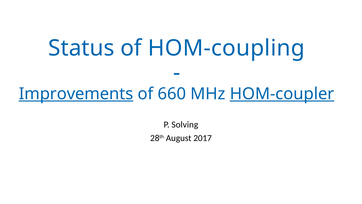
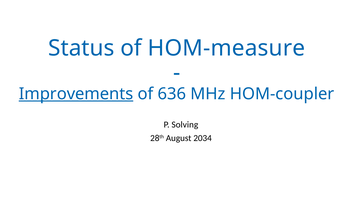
HOM-coupling: HOM-coupling -> HOM-measure (226, 48)
660: 660 -> 636 (172, 94)
HOM-coupler underline: present -> none (282, 94)
2017: 2017 -> 2034 (203, 138)
